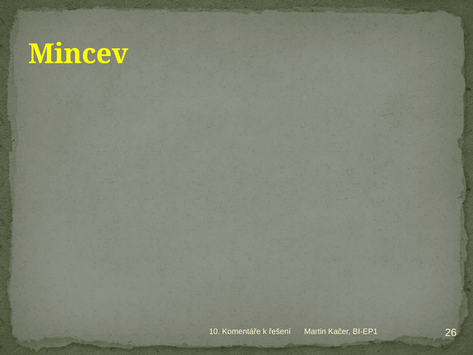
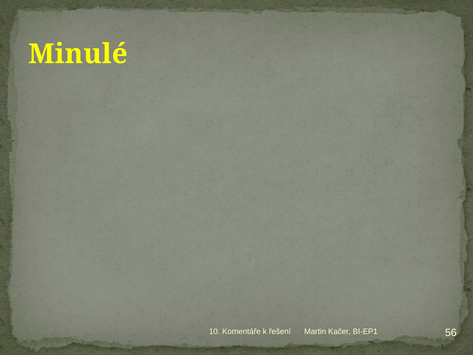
Mincev: Mincev -> Minulé (78, 54)
26: 26 -> 56 (451, 332)
